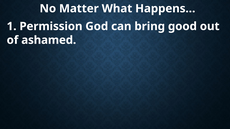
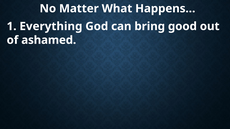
Permission: Permission -> Everything (51, 26)
